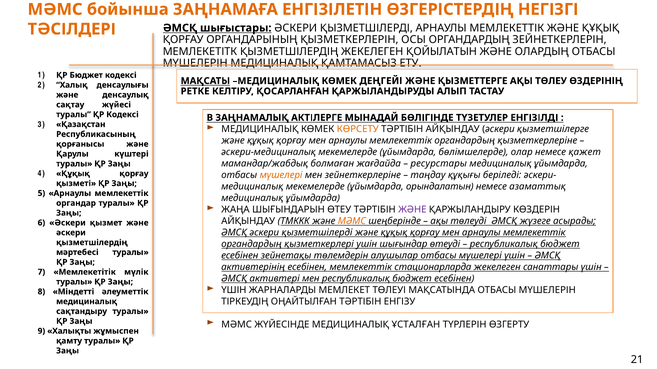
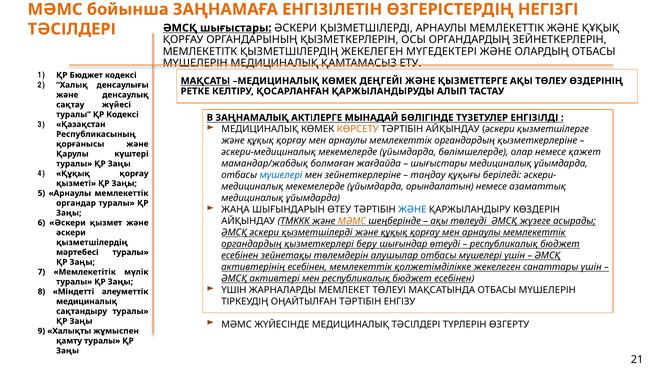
ҚОЙЫЛАТЫН: ҚОЙЫЛАТЫН -> МҮГЕДЕКТЕРІ (442, 52)
ресурстары: ресурстары -> шығыстары (439, 164)
мүшелері colour: orange -> blue (281, 175)
ЖӘНЕ colour: purple -> blue (412, 210)
ушін: ушін -> беру (367, 244)
стационарларда: стационарларда -> қолжетімділікке (433, 267)
МЕДИЦИНАЛЫҚ ҰСТАЛҒАН: ҰСТАЛҒАН -> ТӘСІЛДЕРІ (416, 325)
